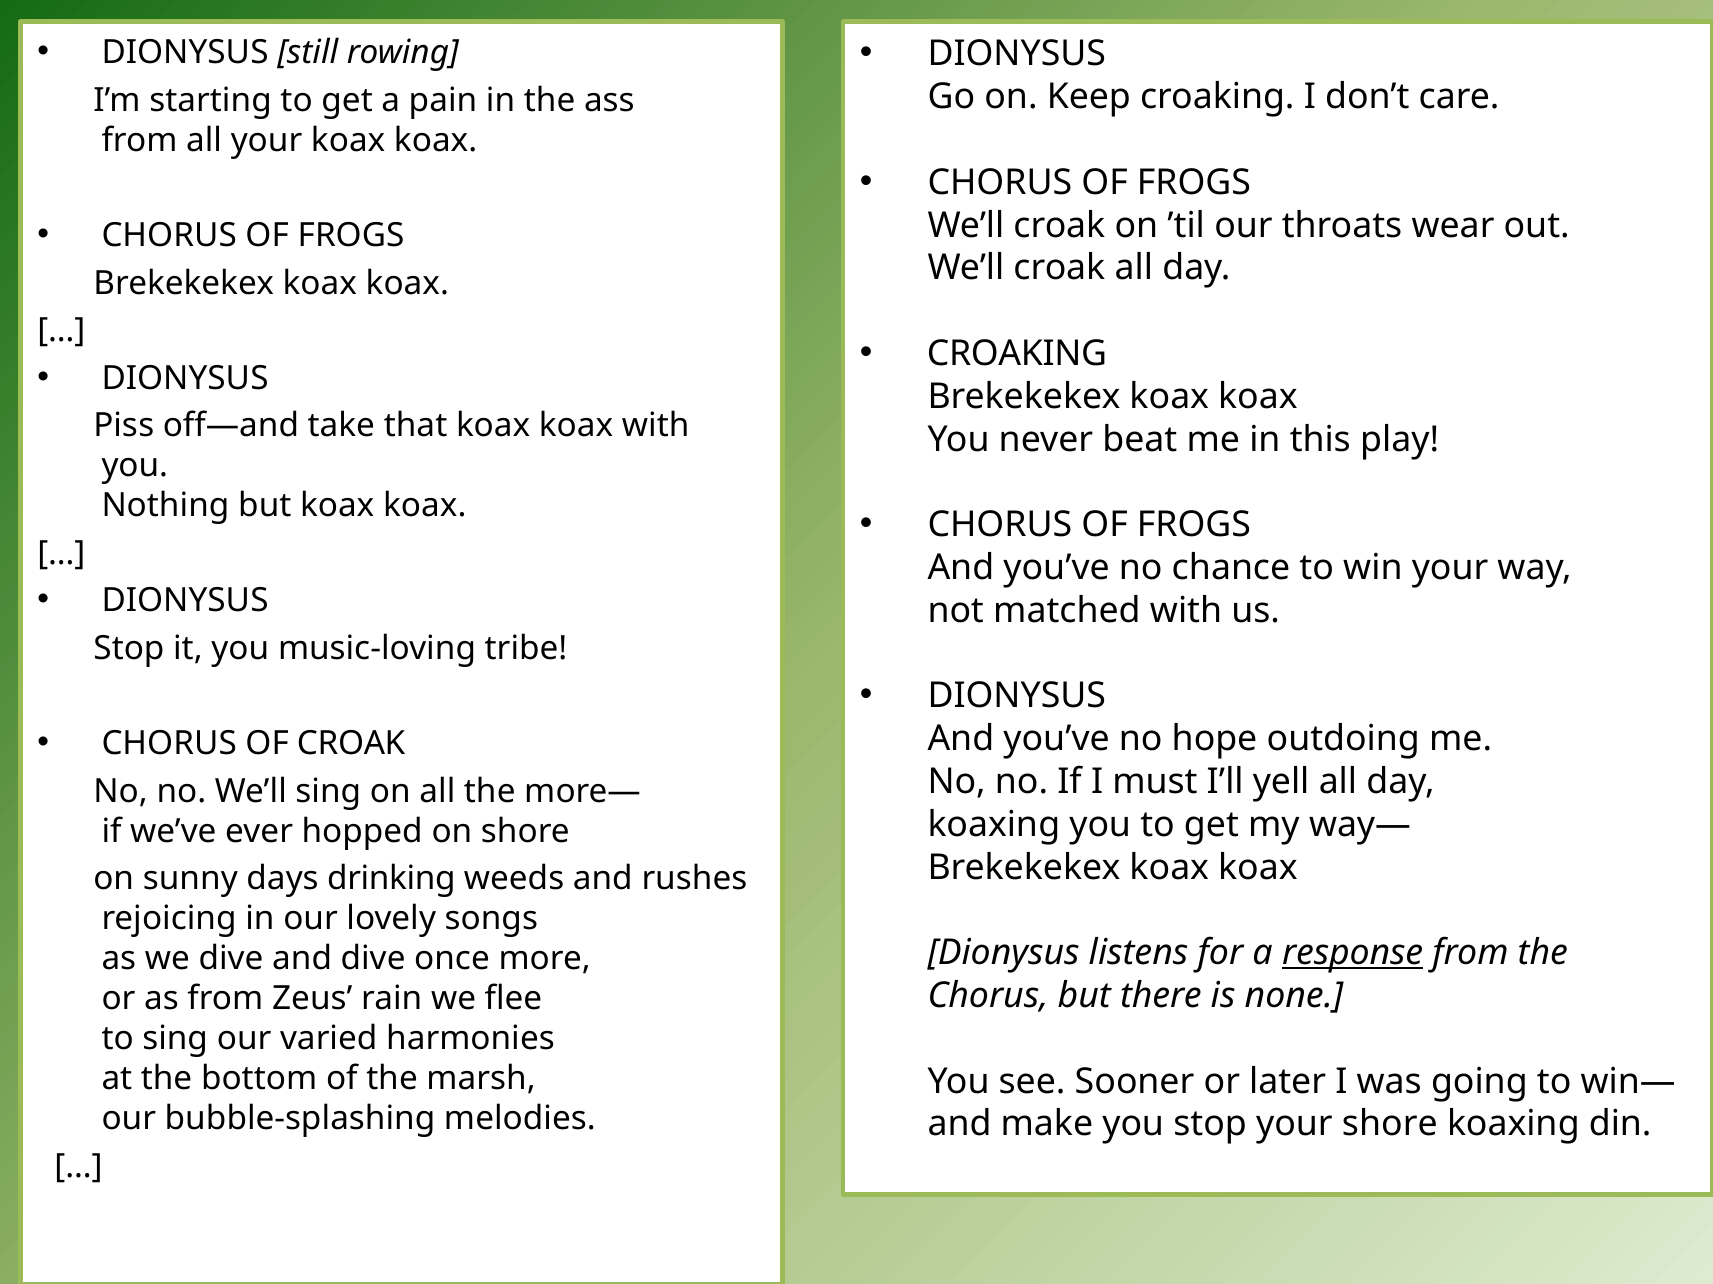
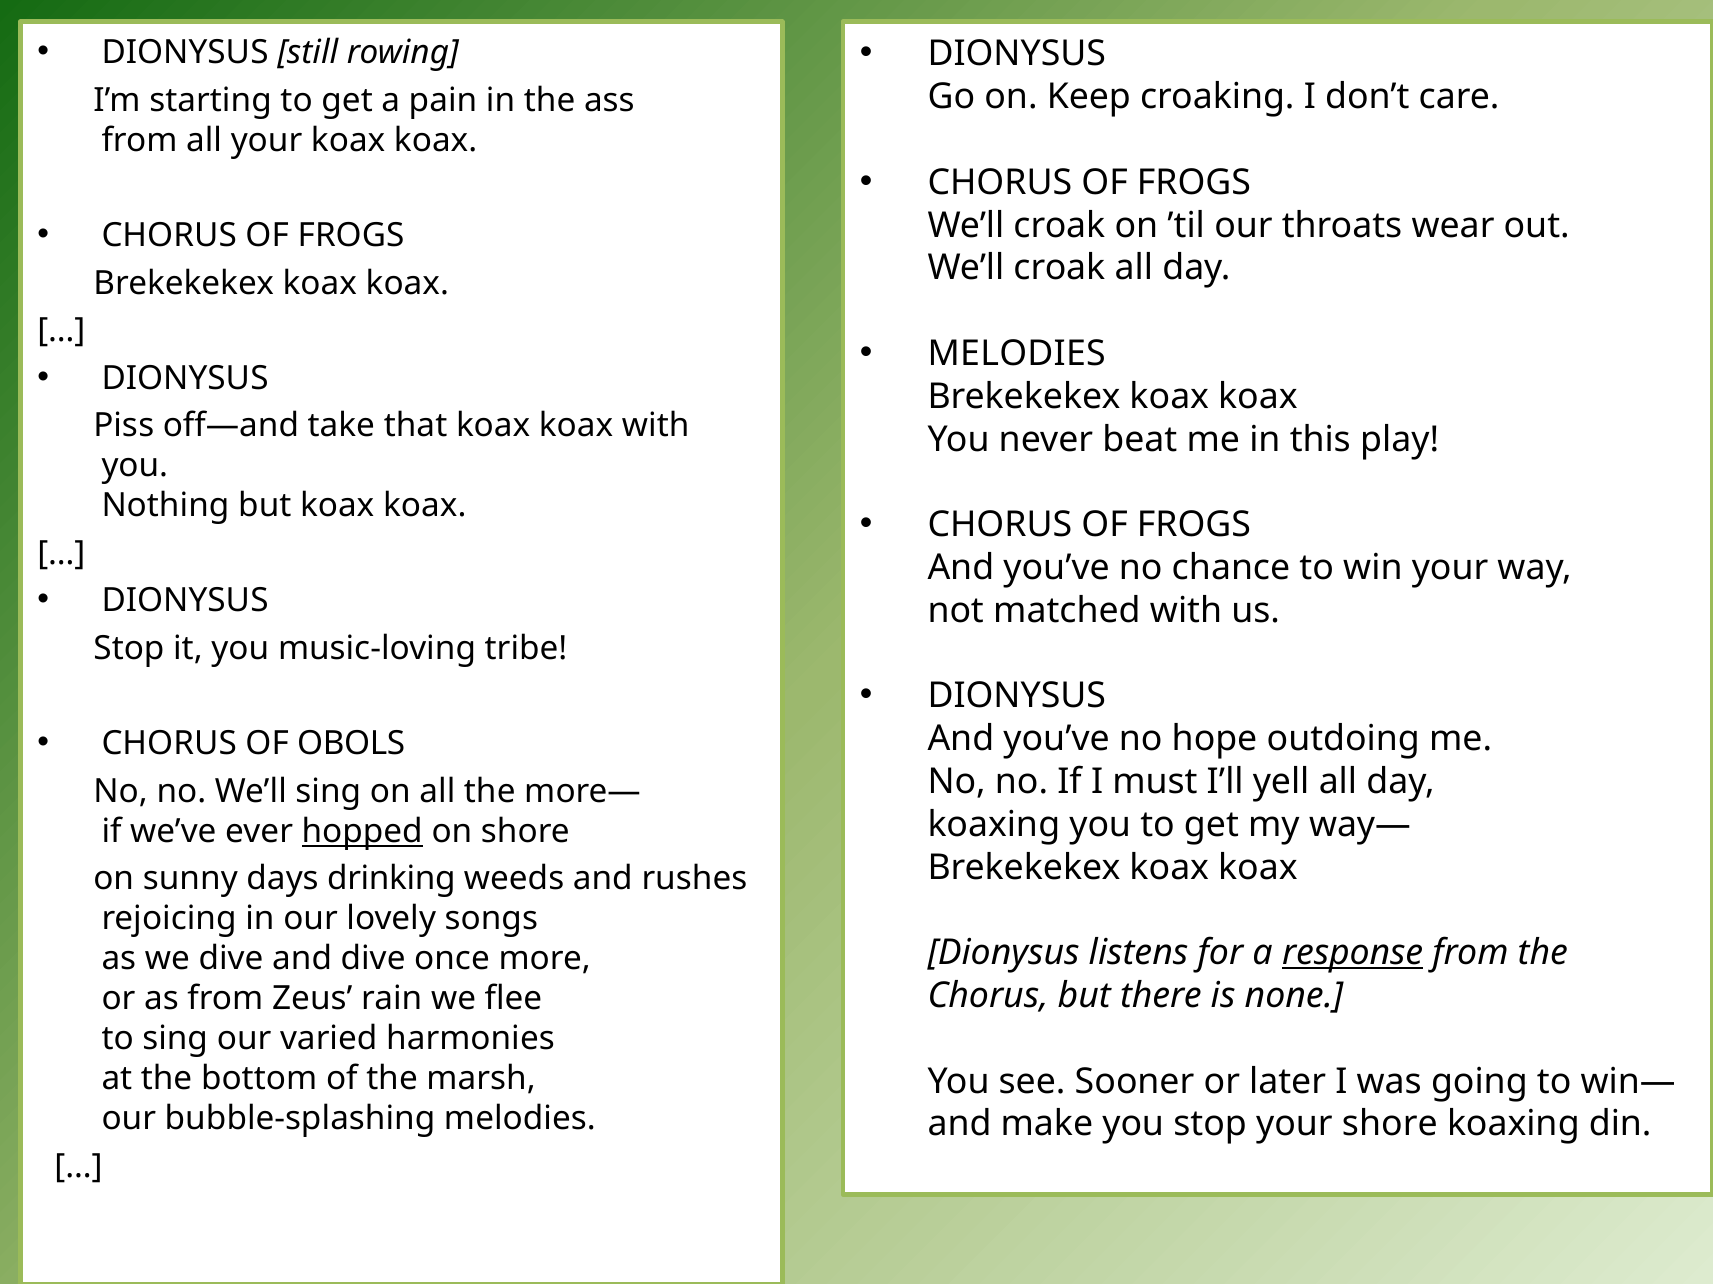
CROAKING: CROAKING -> MELODIES (1017, 354)
OF CROAK: CROAK -> OBOLS (351, 744)
hopped underline: none -> present (362, 832)
